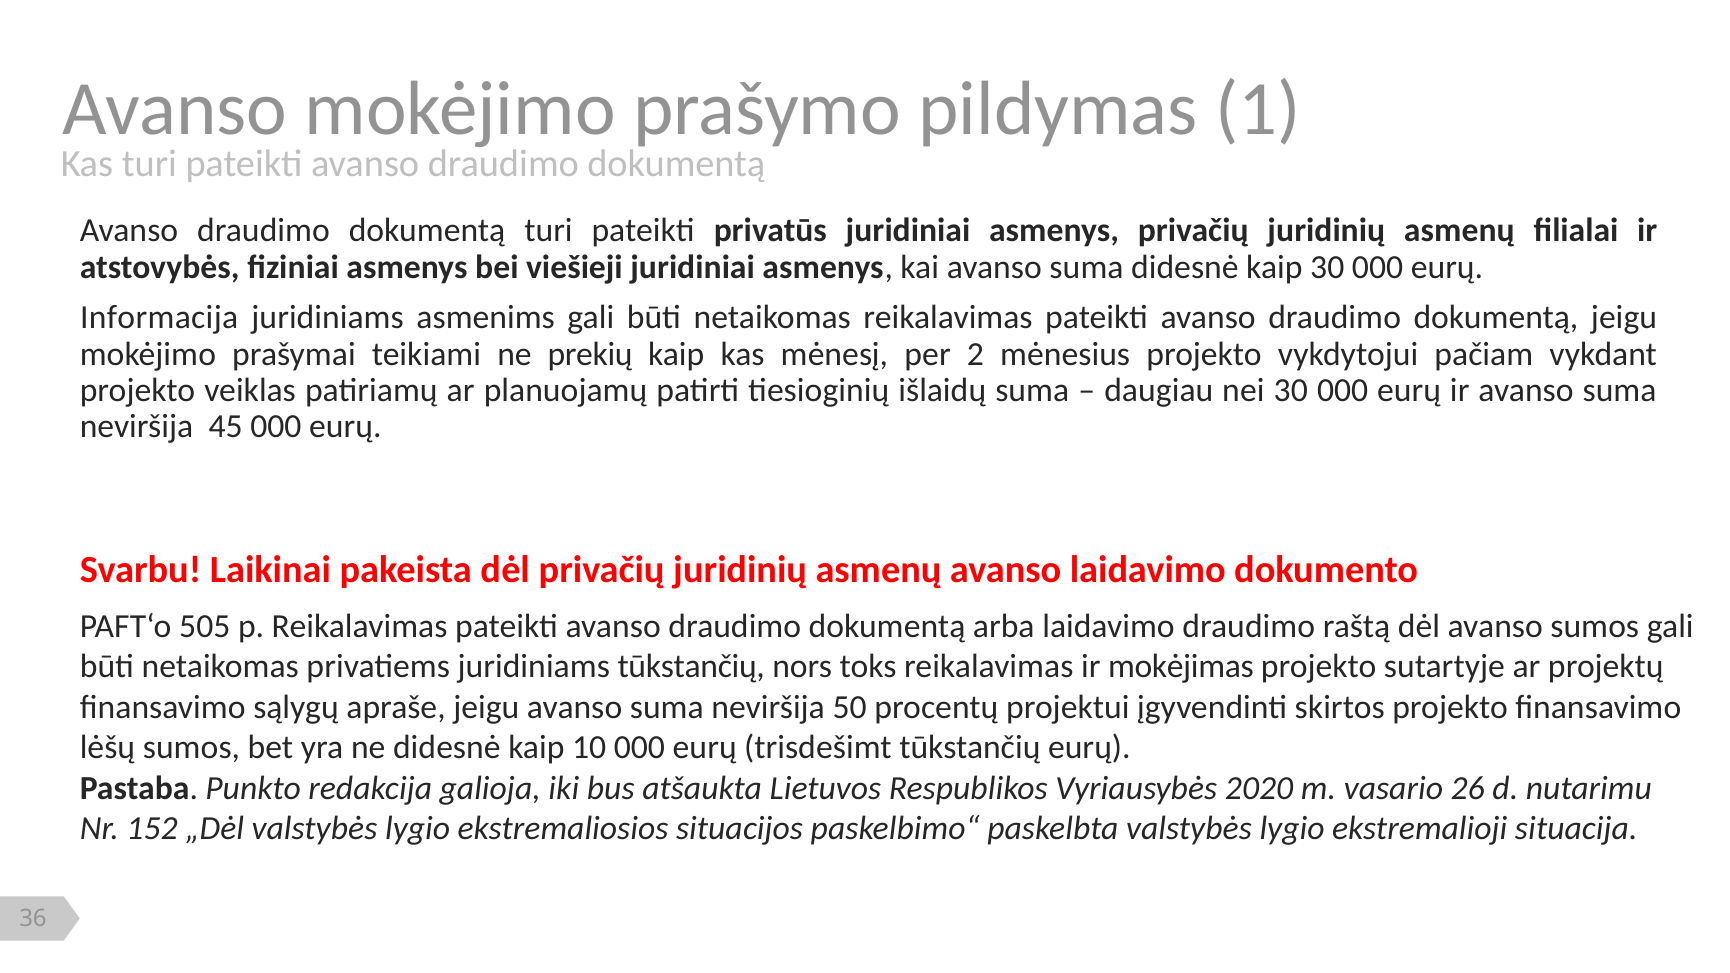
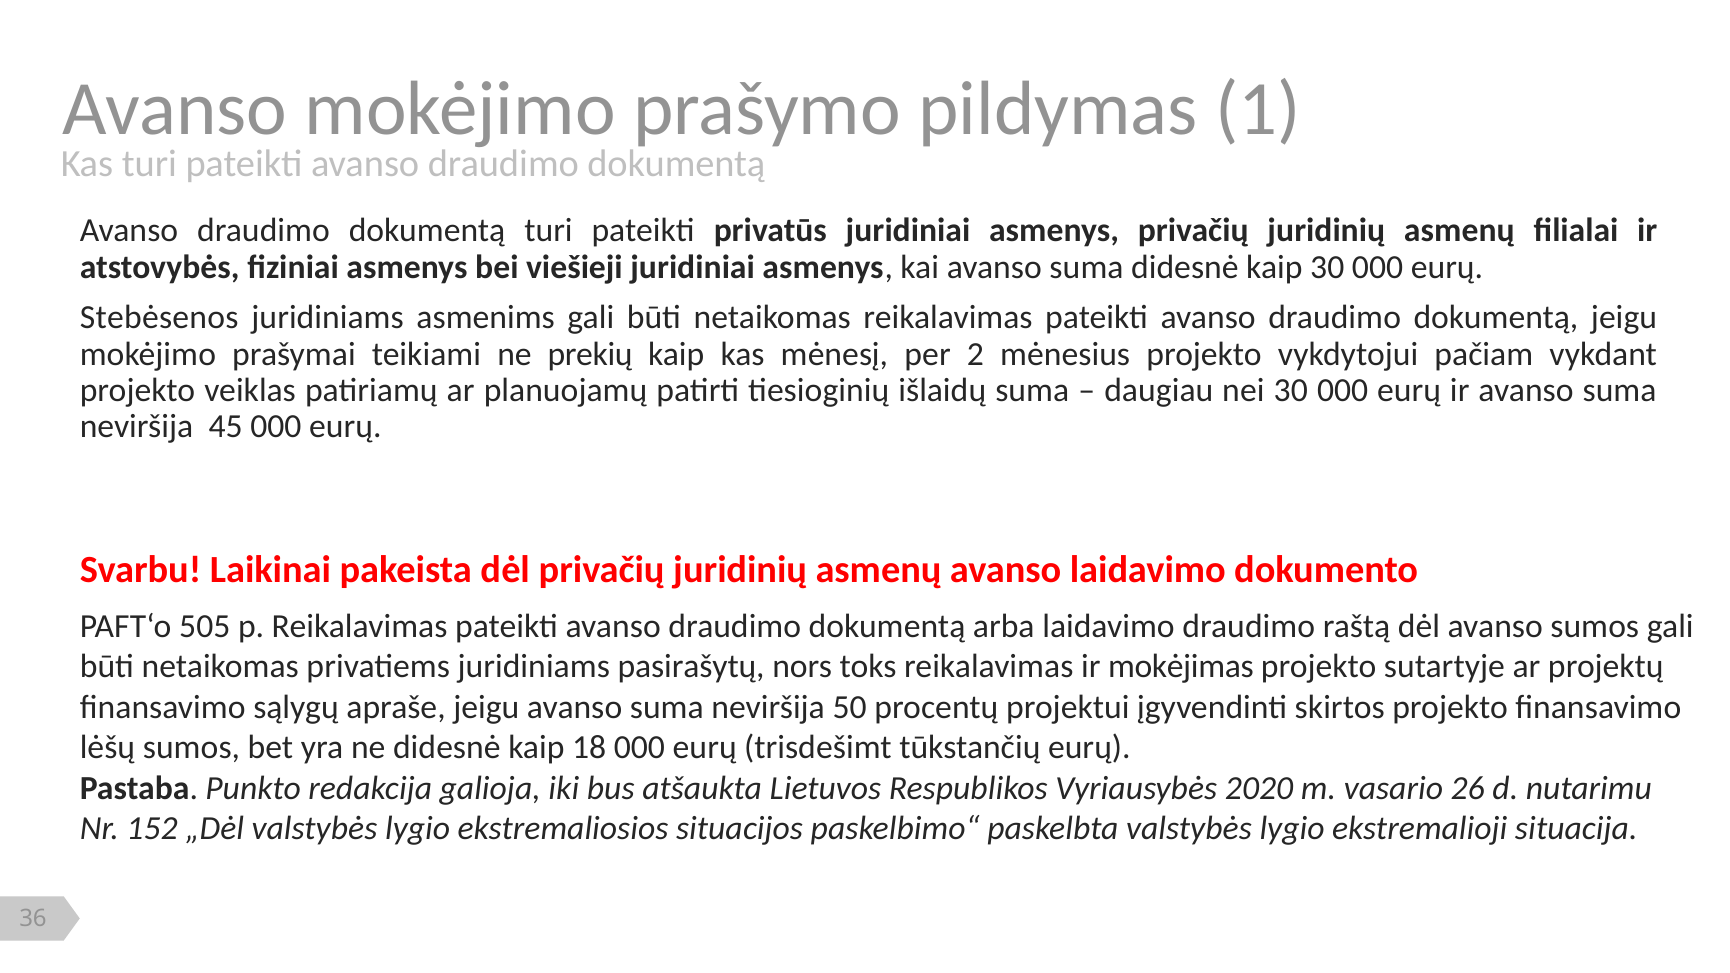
Informacija: Informacija -> Stebėsenos (159, 318)
juridiniams tūkstančių: tūkstančių -> pasirašytų (691, 667)
10: 10 -> 18 (589, 748)
